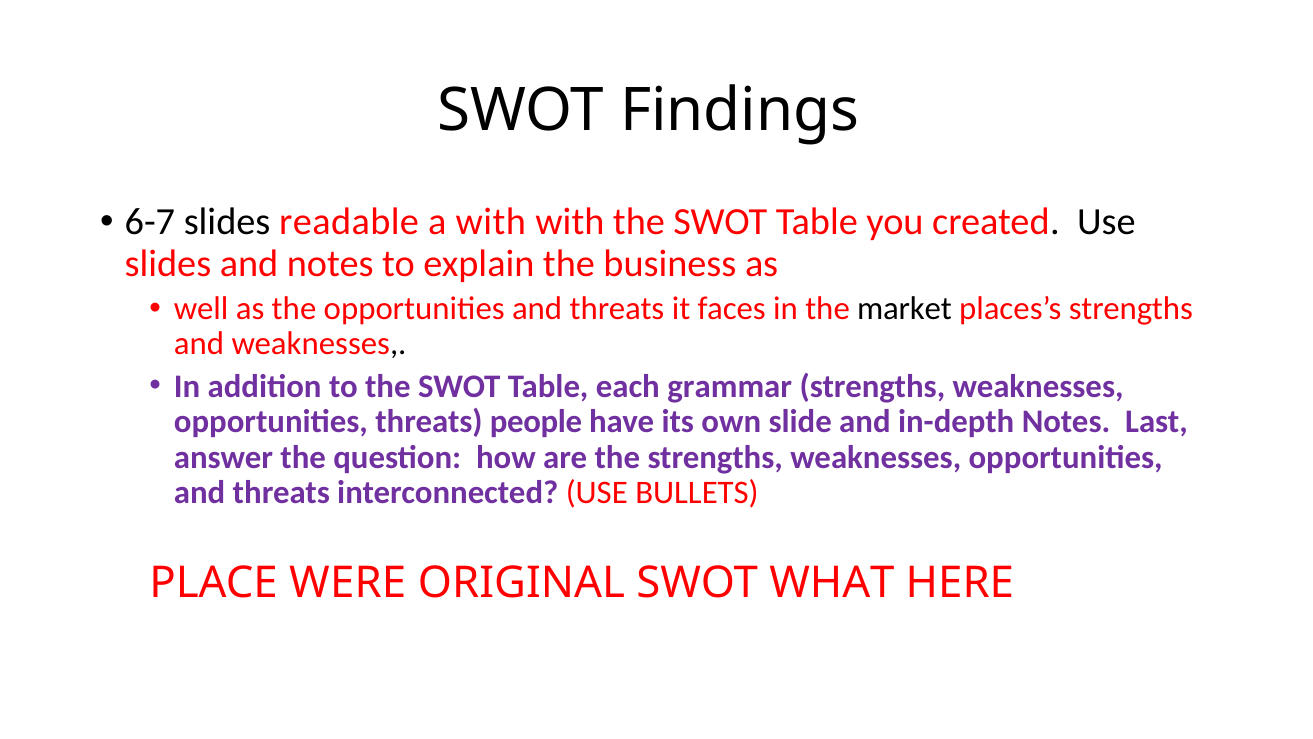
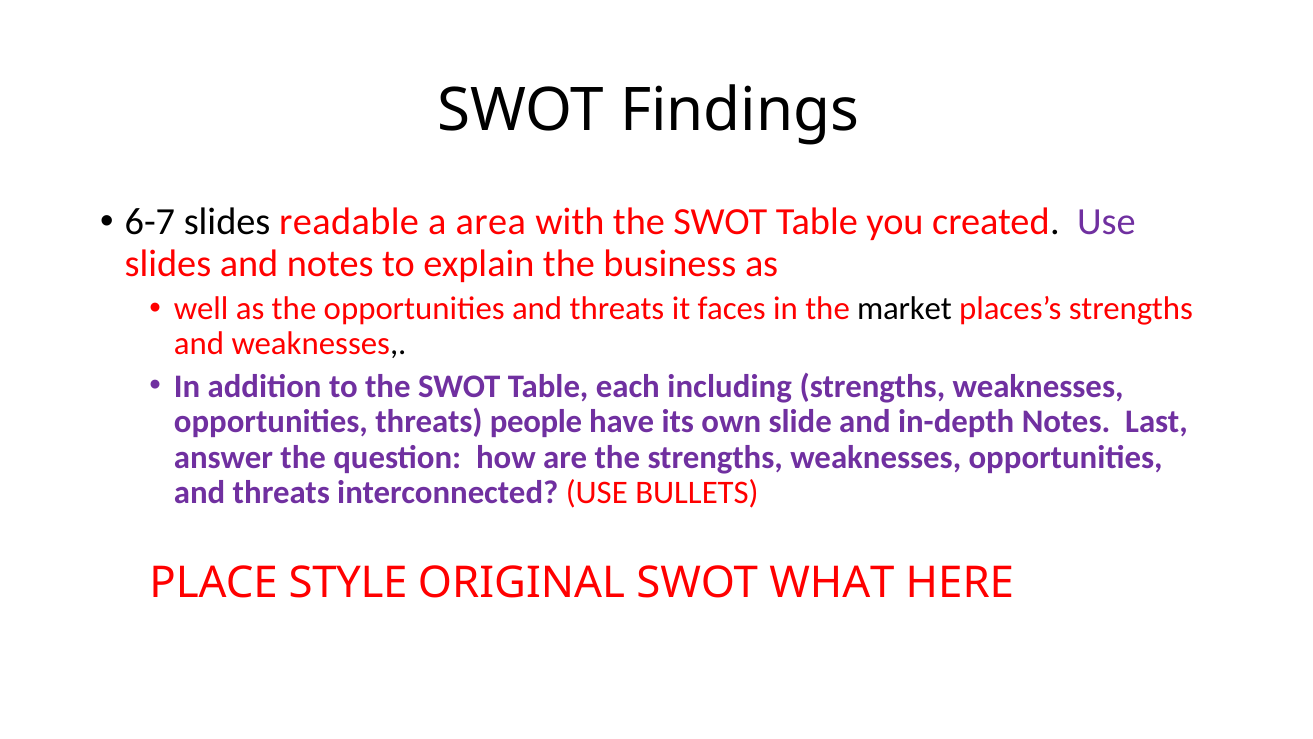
a with: with -> area (491, 222)
Use colour: black -> purple (1106, 222)
grammar: grammar -> including (730, 386)
WERE: WERE -> STYLE (348, 583)
